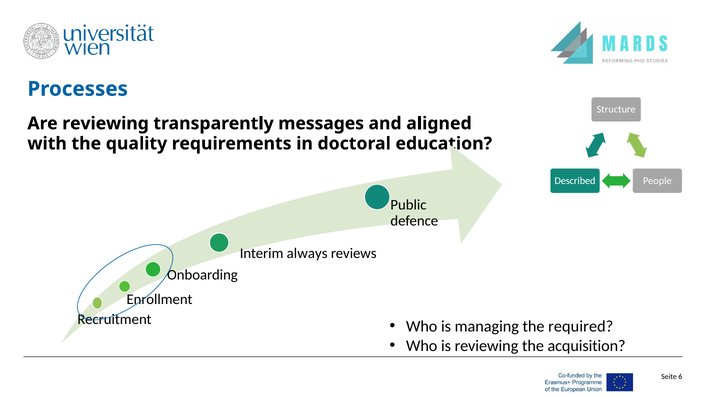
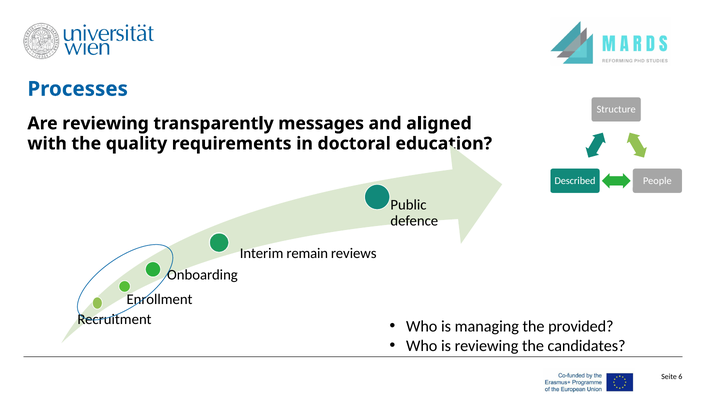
always: always -> remain (307, 254)
required: required -> provided (581, 326)
acquisition: acquisition -> candidates (587, 346)
